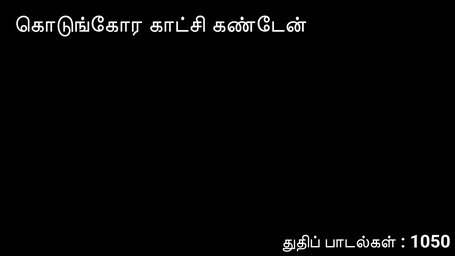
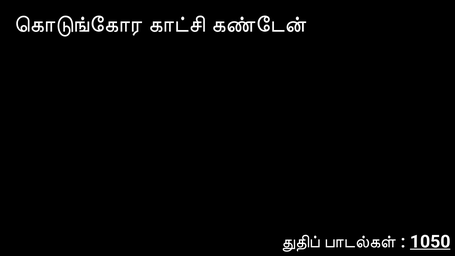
1050 underline: none -> present (430, 242)
